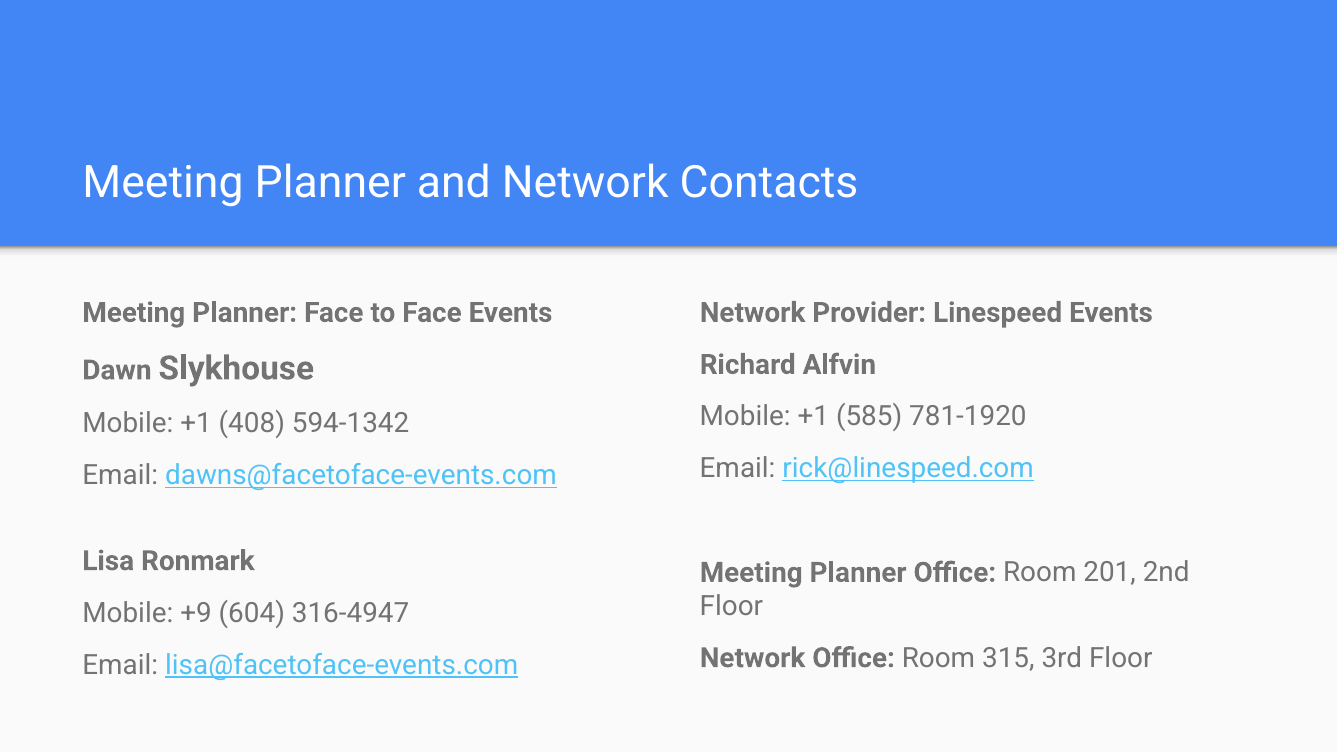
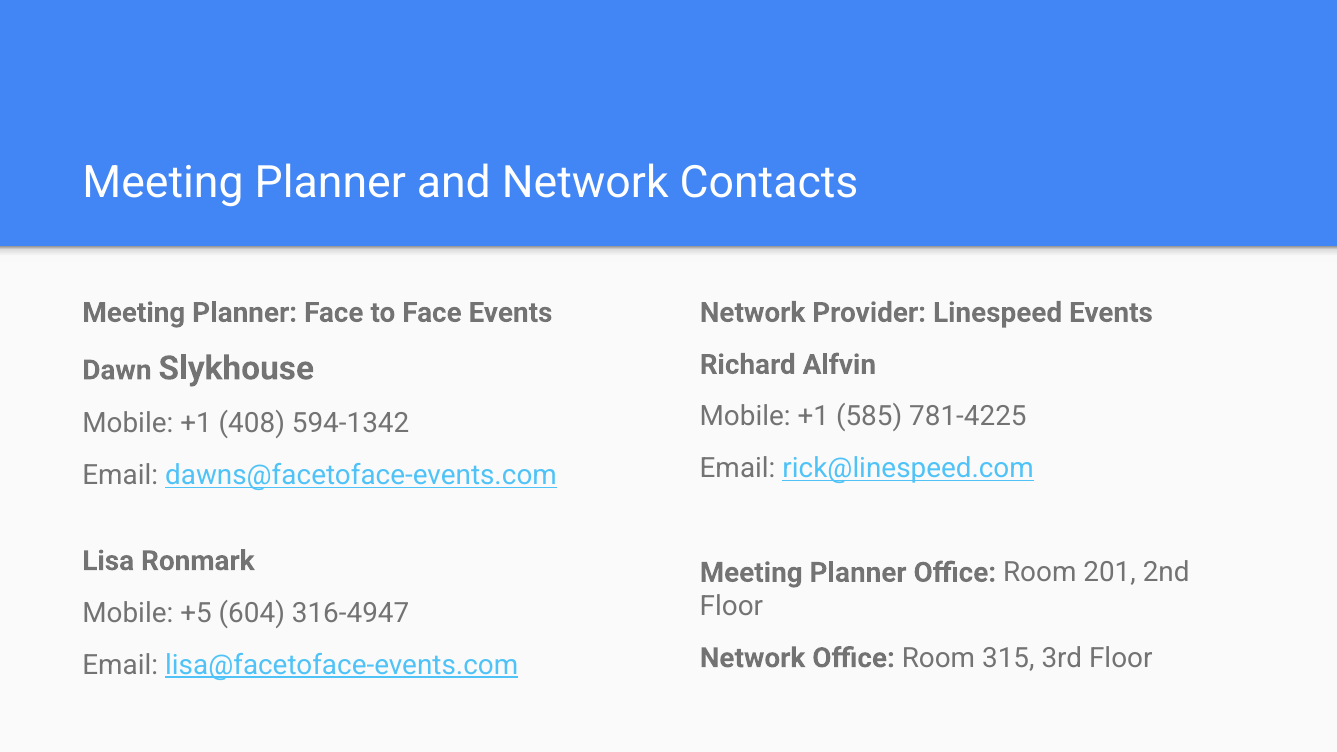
781-1920: 781-1920 -> 781-4225 (968, 417)
+9: +9 -> +5 (196, 613)
